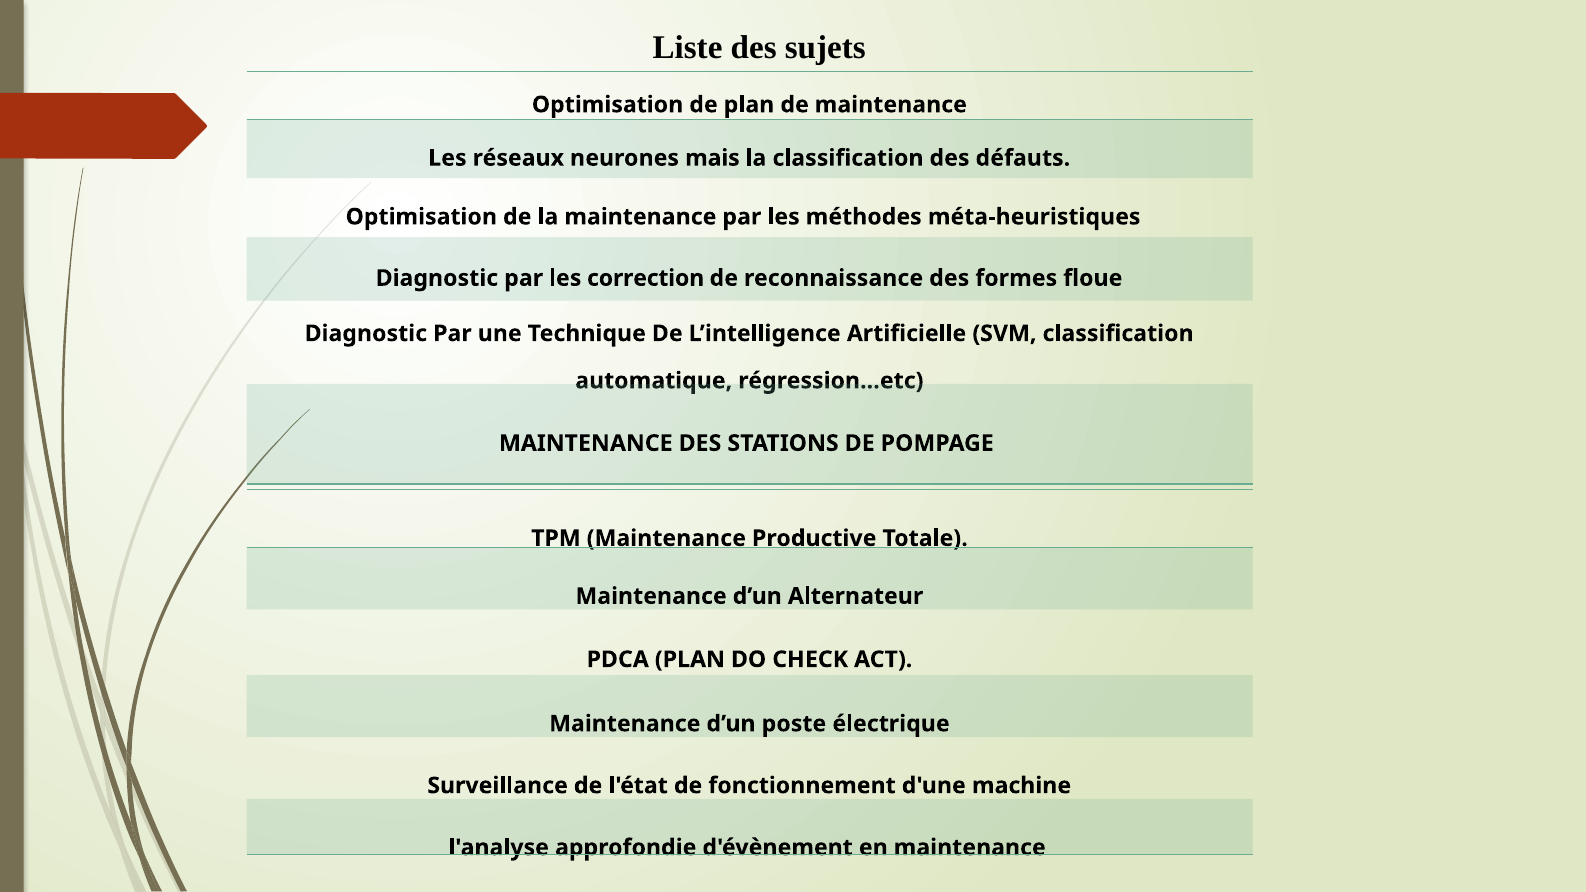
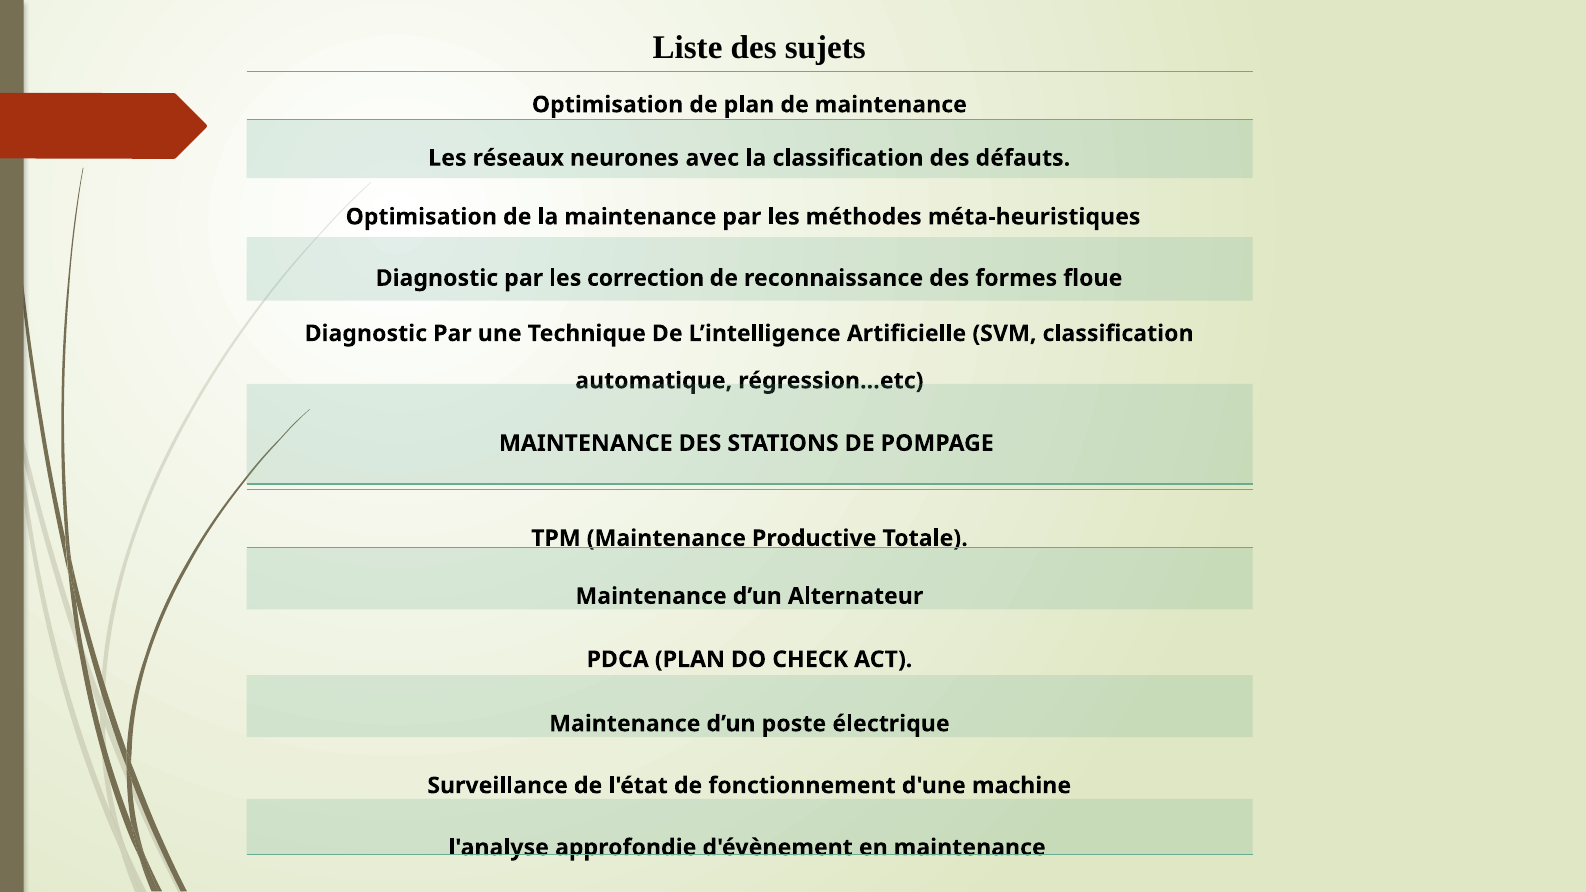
mais: mais -> avec (712, 158)
